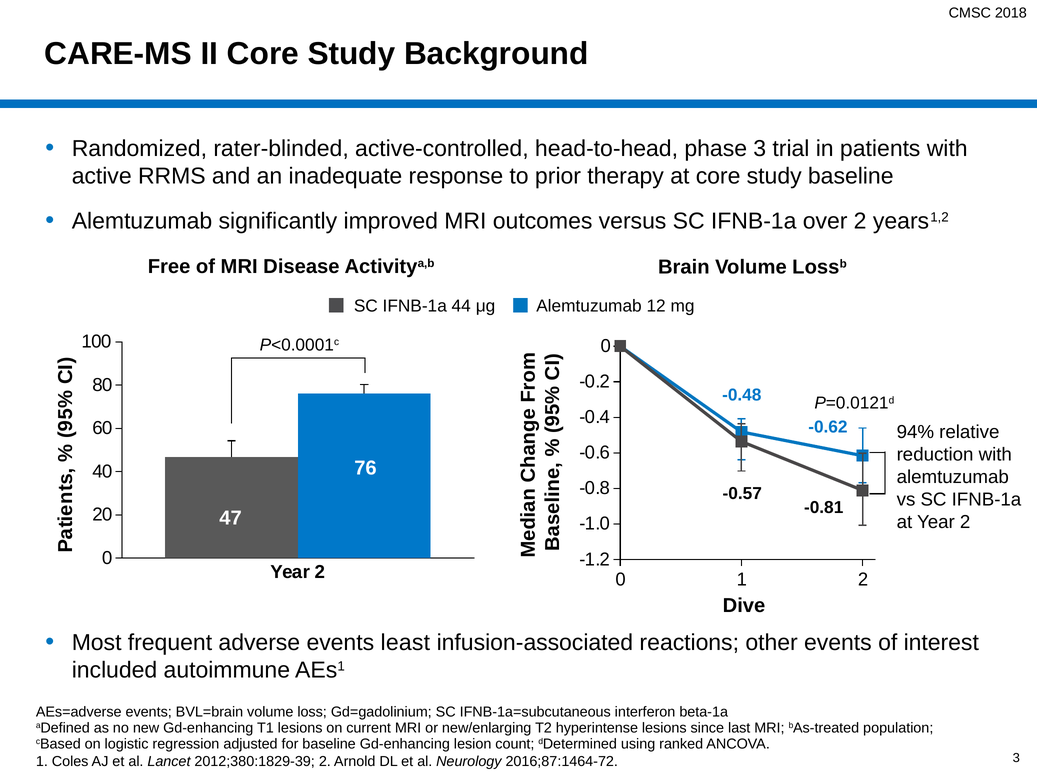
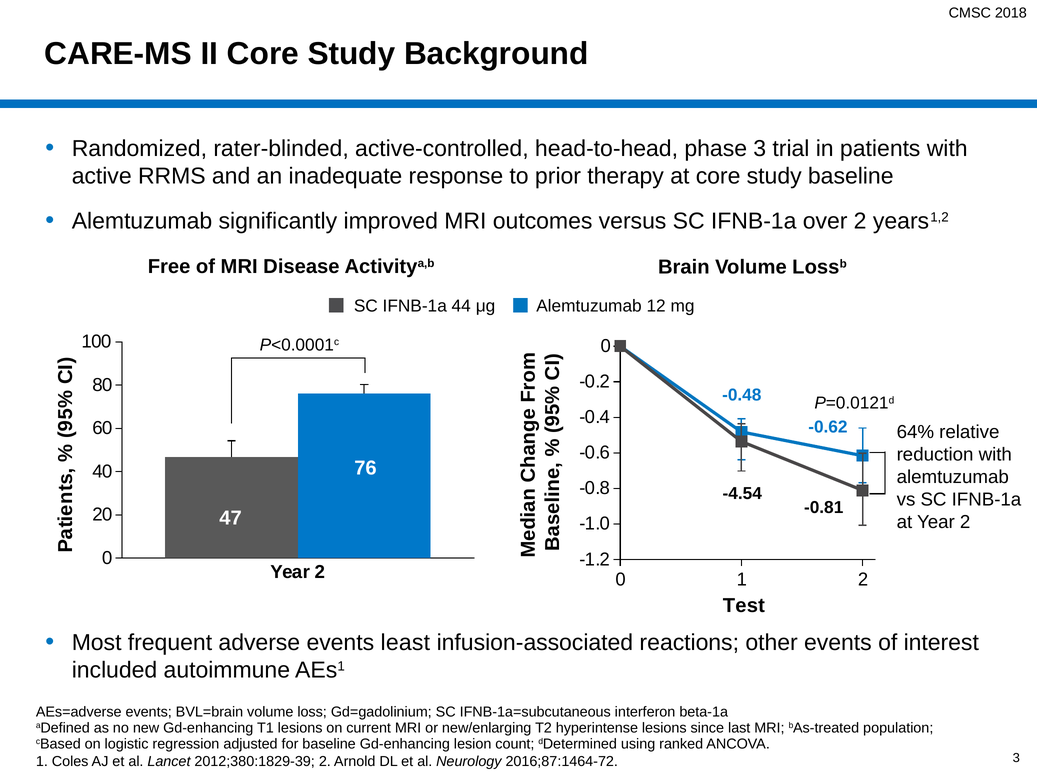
94%: 94% -> 64% (915, 432)
-0.57: -0.57 -> -4.54 (742, 493)
Dive: Dive -> Test (744, 605)
